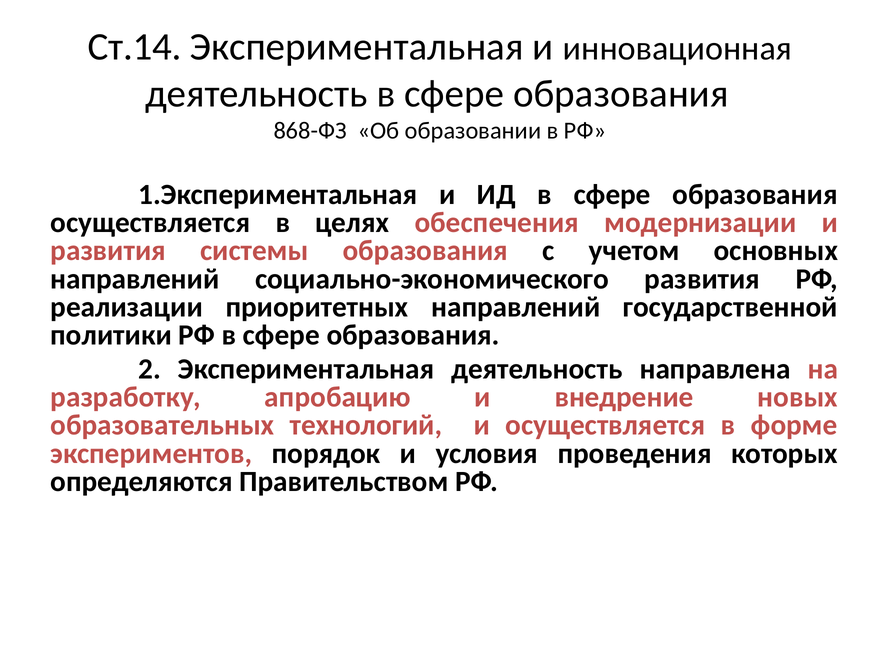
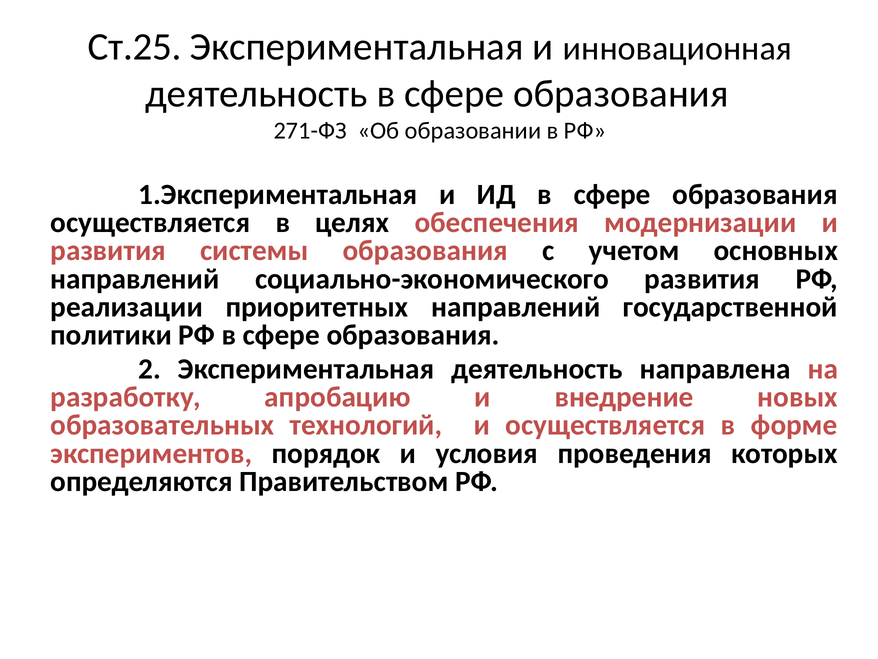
Ст.14: Ст.14 -> Ст.25 (135, 47)
868-ФЗ: 868-ФЗ -> 271-ФЗ (310, 131)
